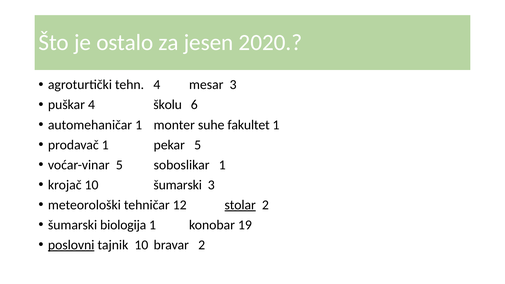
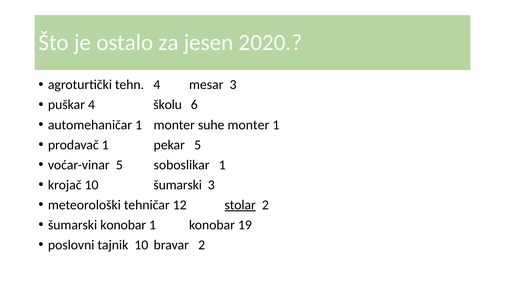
suhe fakultet: fakultet -> monter (248, 125)
šumarski biologija: biologija -> konobar (123, 225)
poslovni underline: present -> none (71, 245)
